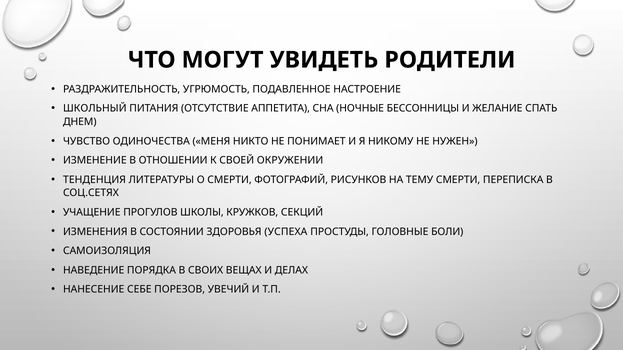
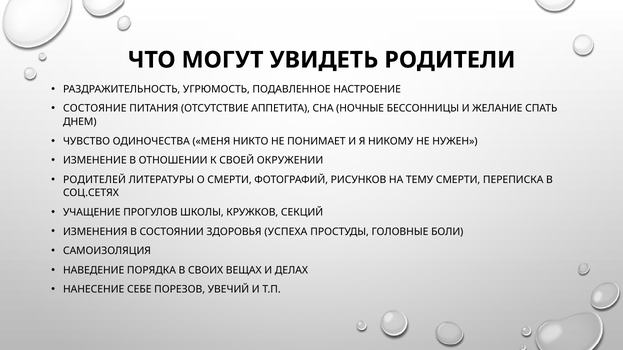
ШКОЛЬНЫЙ: ШКОЛЬНЫЙ -> СОСТОЯНИЕ (95, 109)
ТЕНДЕНЦИЯ: ТЕНДЕНЦИЯ -> РОДИТЕЛЕЙ (94, 180)
